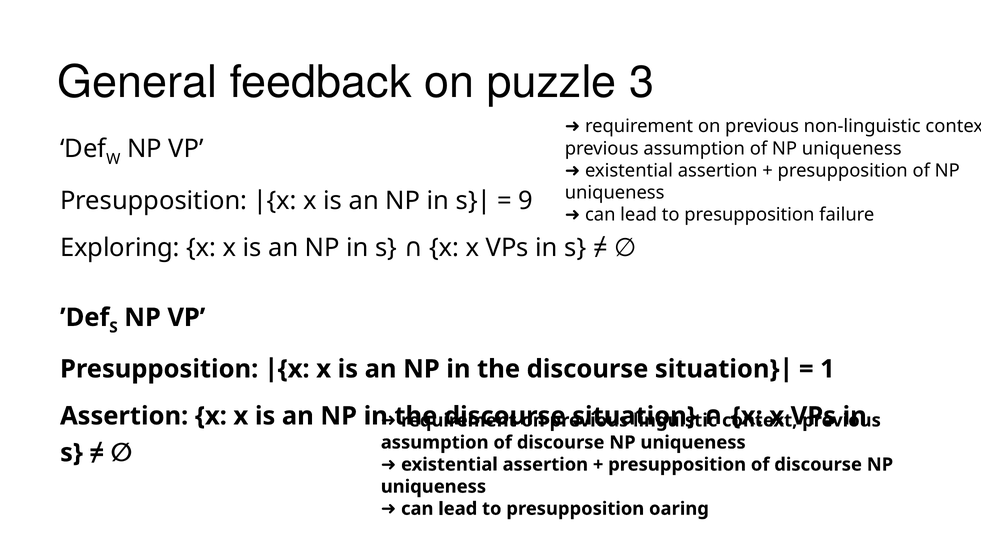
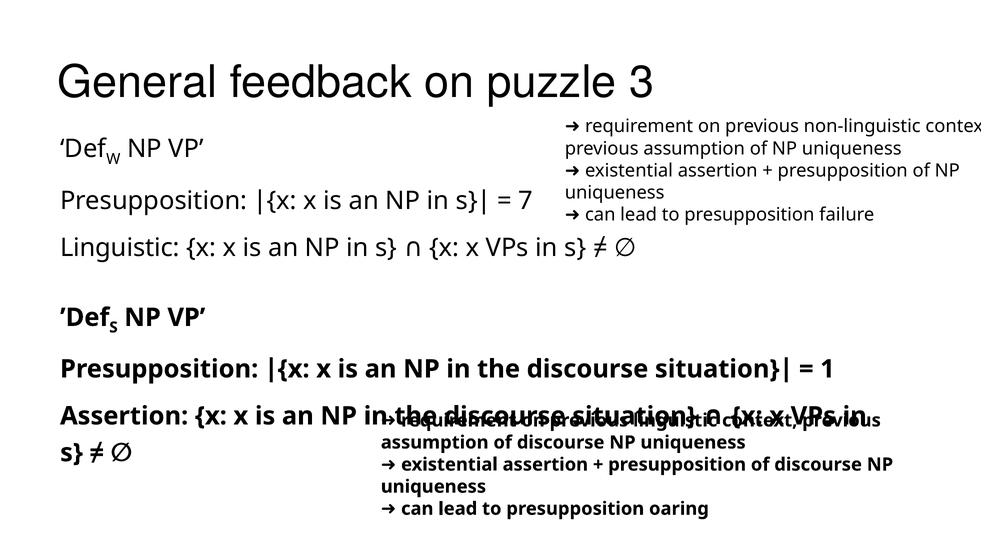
9: 9 -> 7 (526, 201)
Exploring: Exploring -> Linguistic (120, 247)
